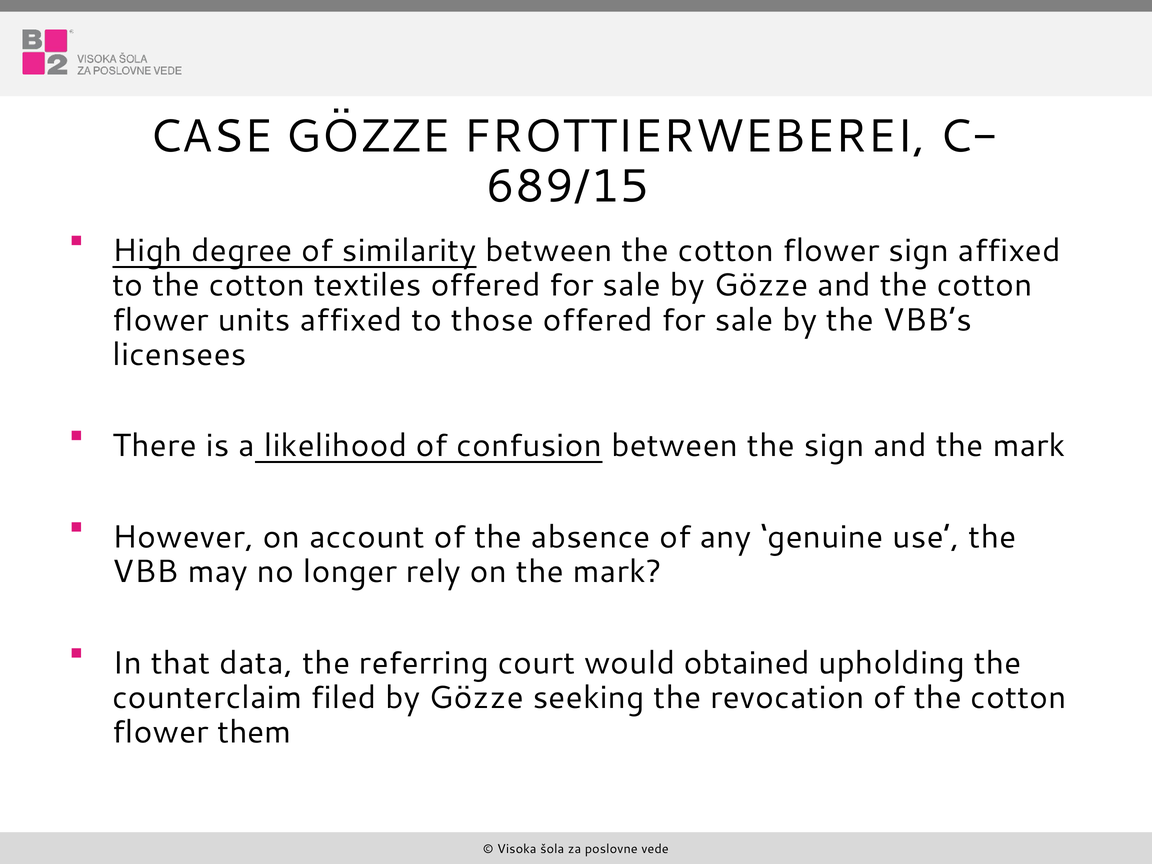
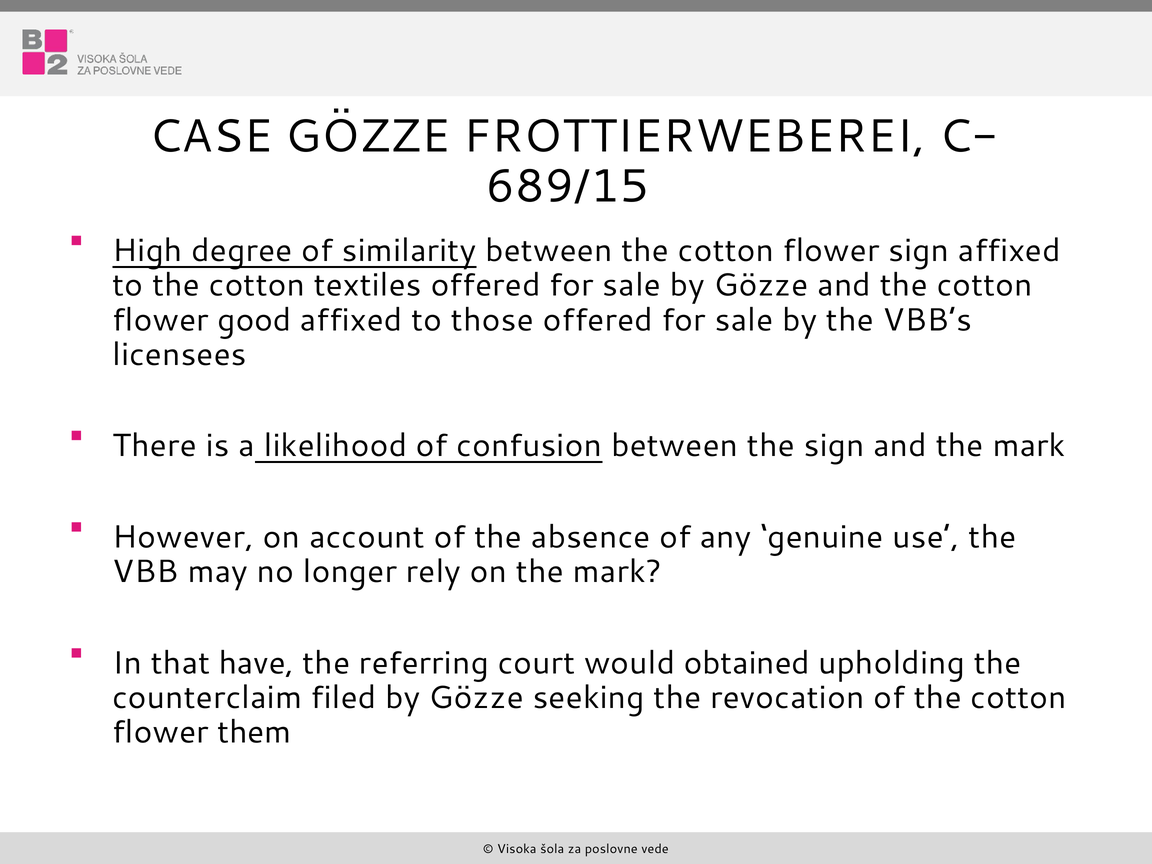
units: units -> good (254, 320)
data: data -> have (257, 663)
